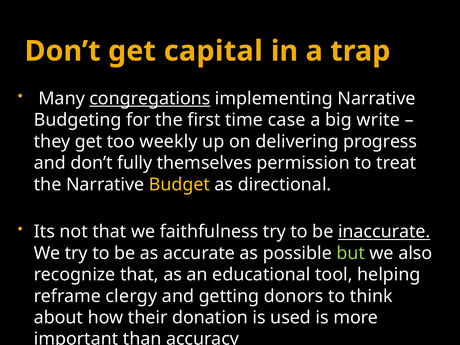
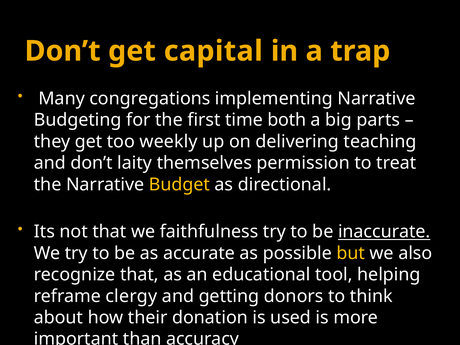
congregations underline: present -> none (150, 99)
case: case -> both (287, 120)
write: write -> parts (378, 120)
progress: progress -> teaching (380, 141)
fully: fully -> laity (135, 163)
but colour: light green -> yellow (351, 253)
